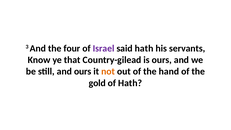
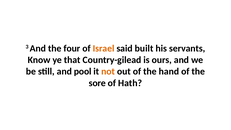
Israel colour: purple -> orange (104, 48)
said hath: hath -> built (144, 48)
and ours: ours -> pool (83, 71)
gold: gold -> sore (97, 83)
